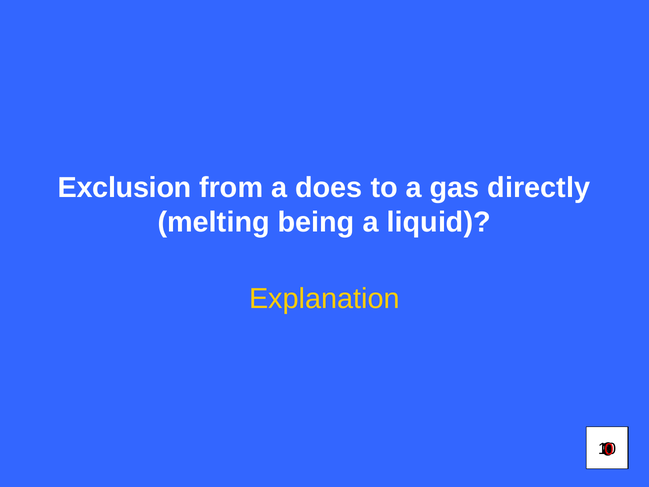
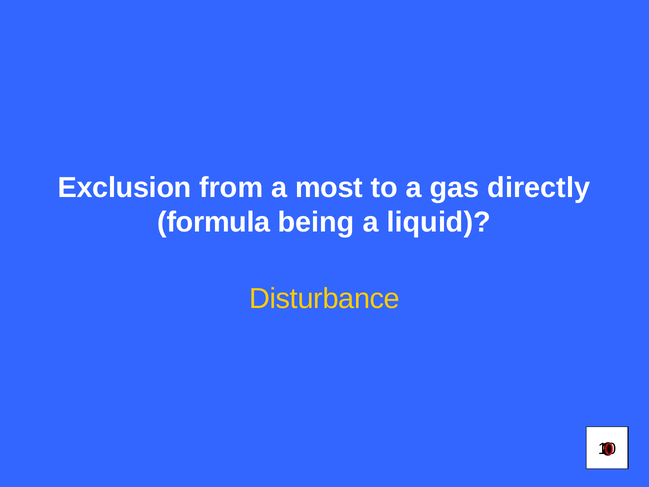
does: does -> most (329, 188)
melting: melting -> formula (214, 222)
Explanation: Explanation -> Disturbance (325, 298)
